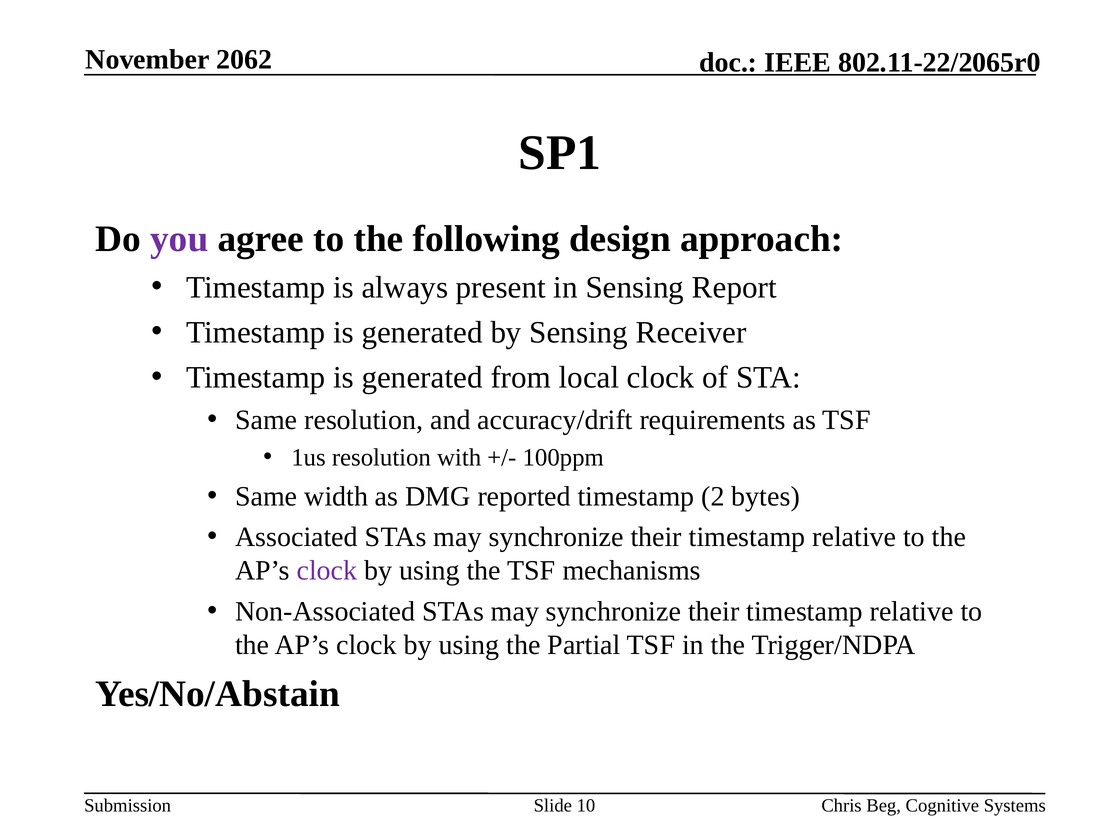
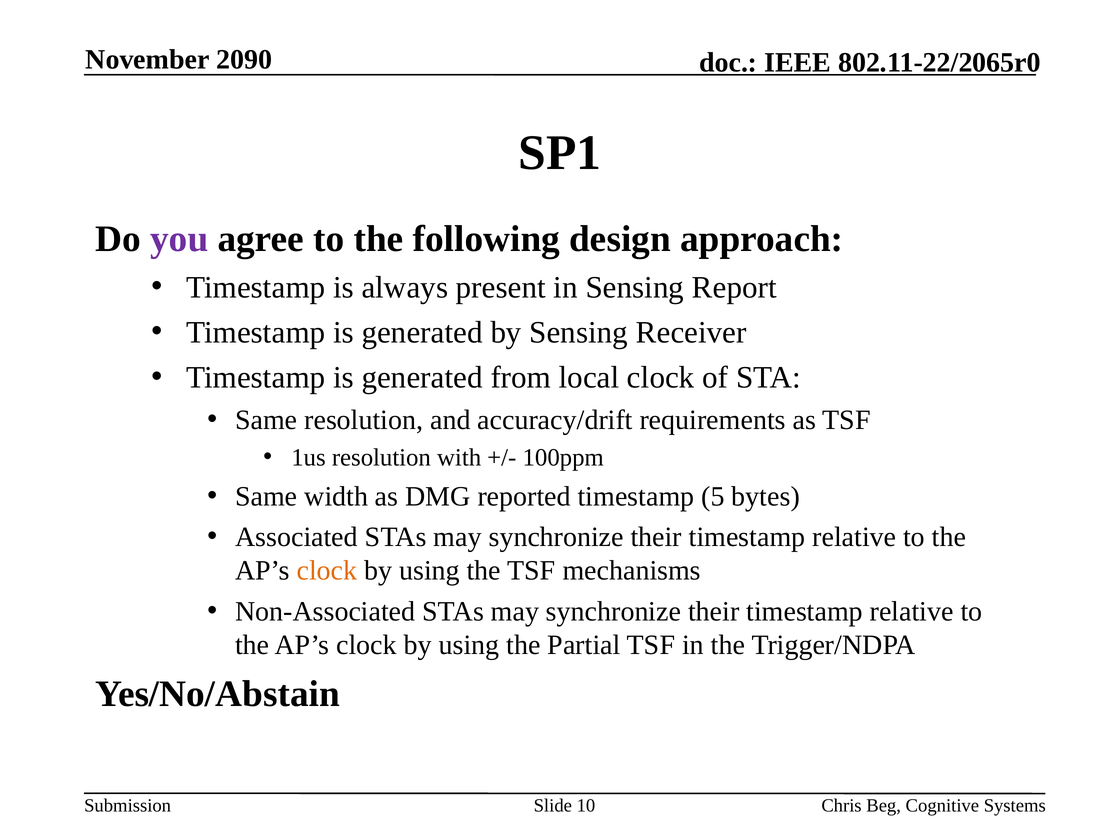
2062: 2062 -> 2090 (244, 59)
2: 2 -> 5 (713, 497)
clock colour: purple -> orange (327, 571)
